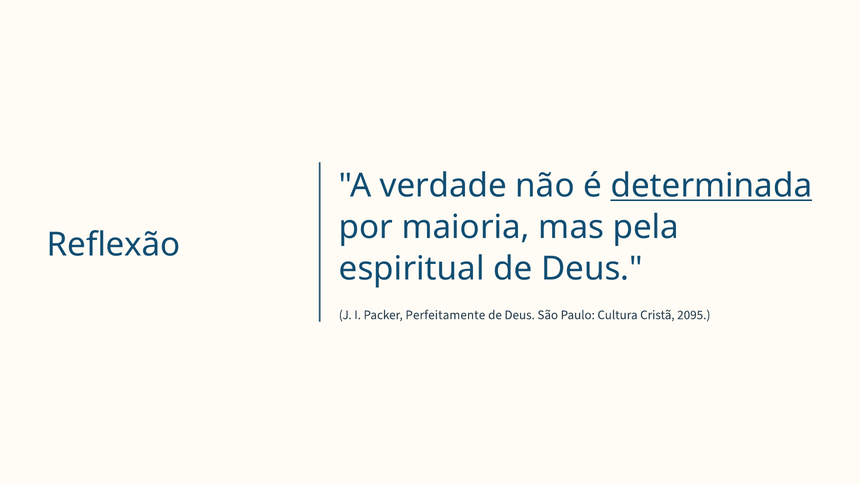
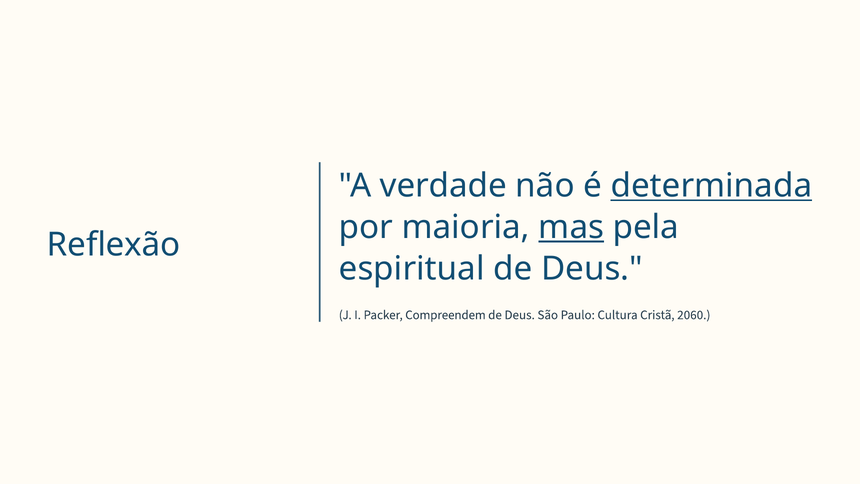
mas underline: none -> present (571, 227)
Perfeitamente: Perfeitamente -> Compreendem (445, 315)
2095: 2095 -> 2060 (694, 315)
